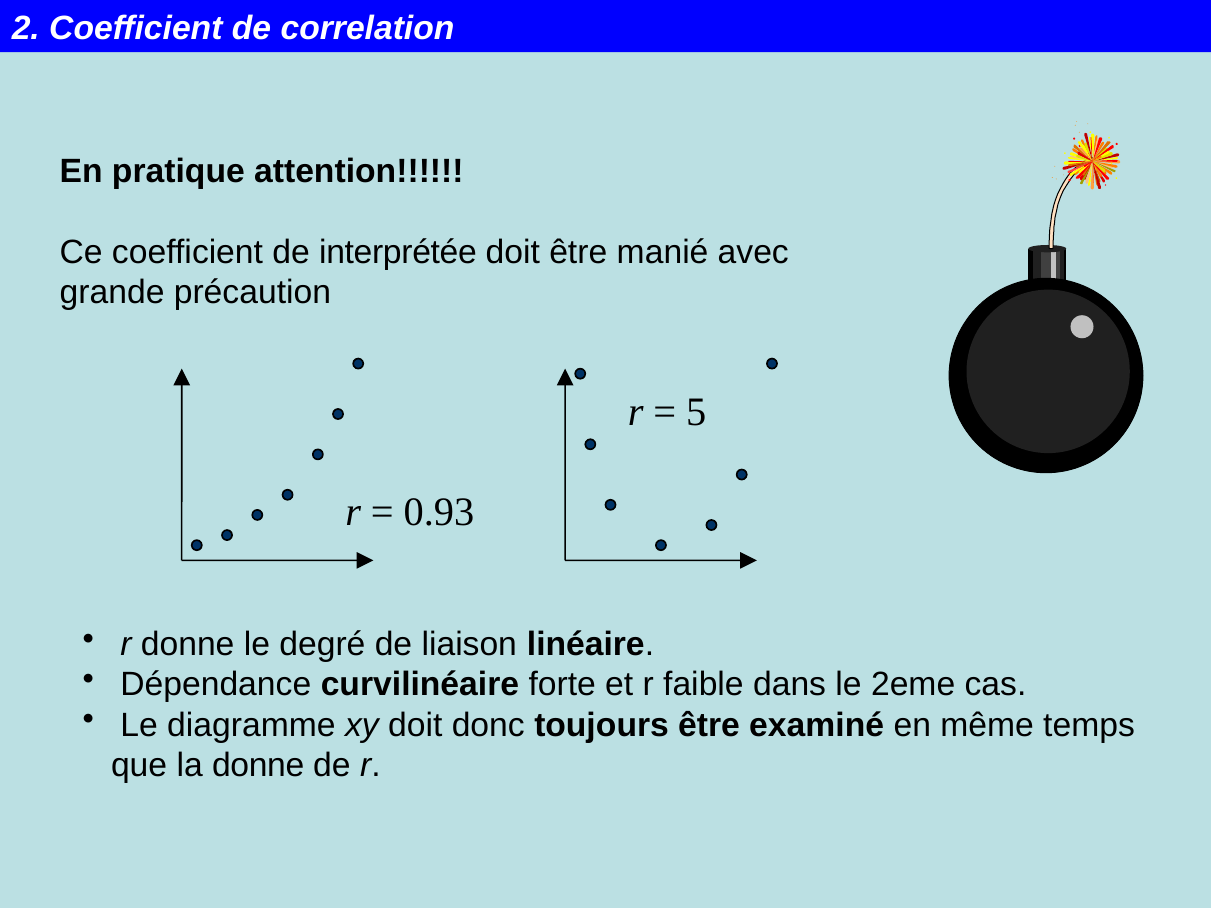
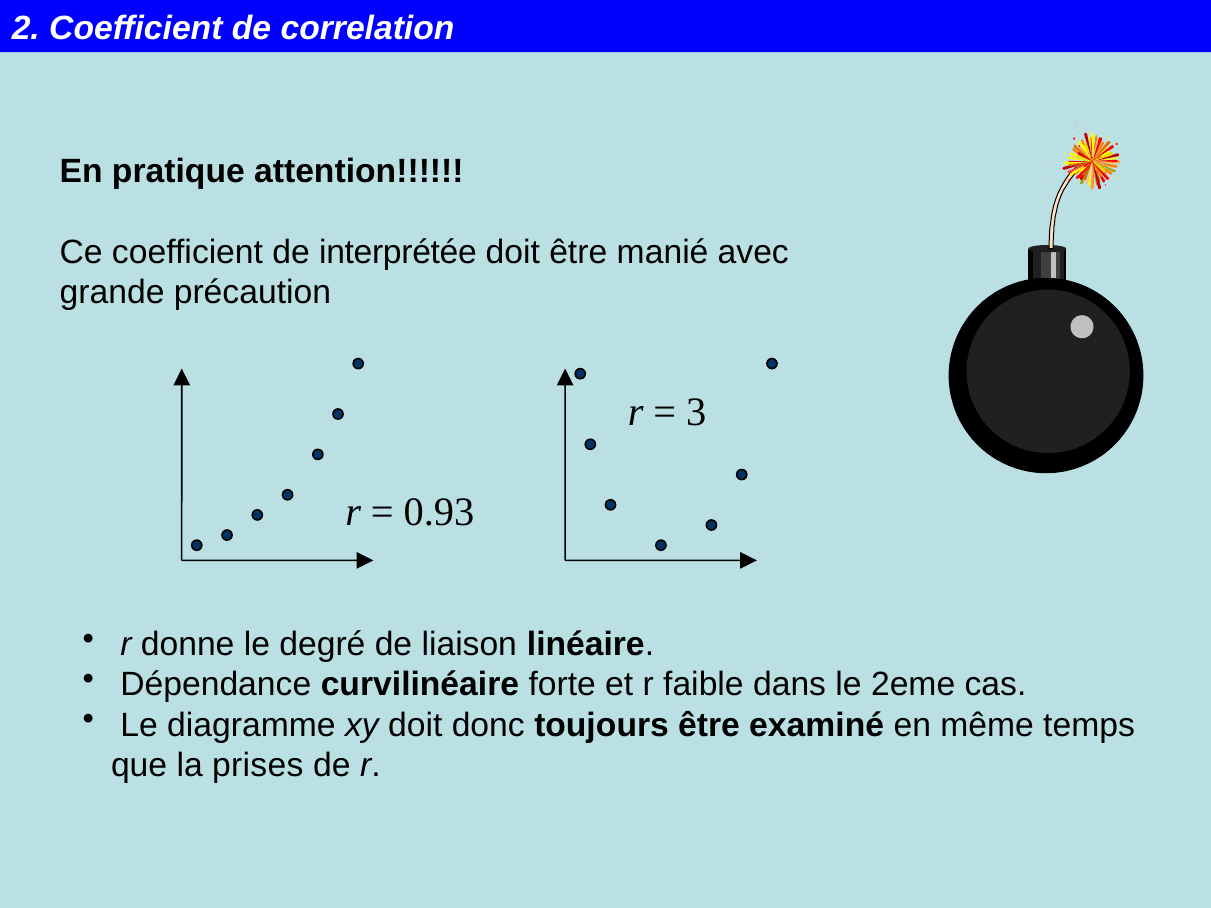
5: 5 -> 3 (696, 412)
la donne: donne -> prises (258, 766)
